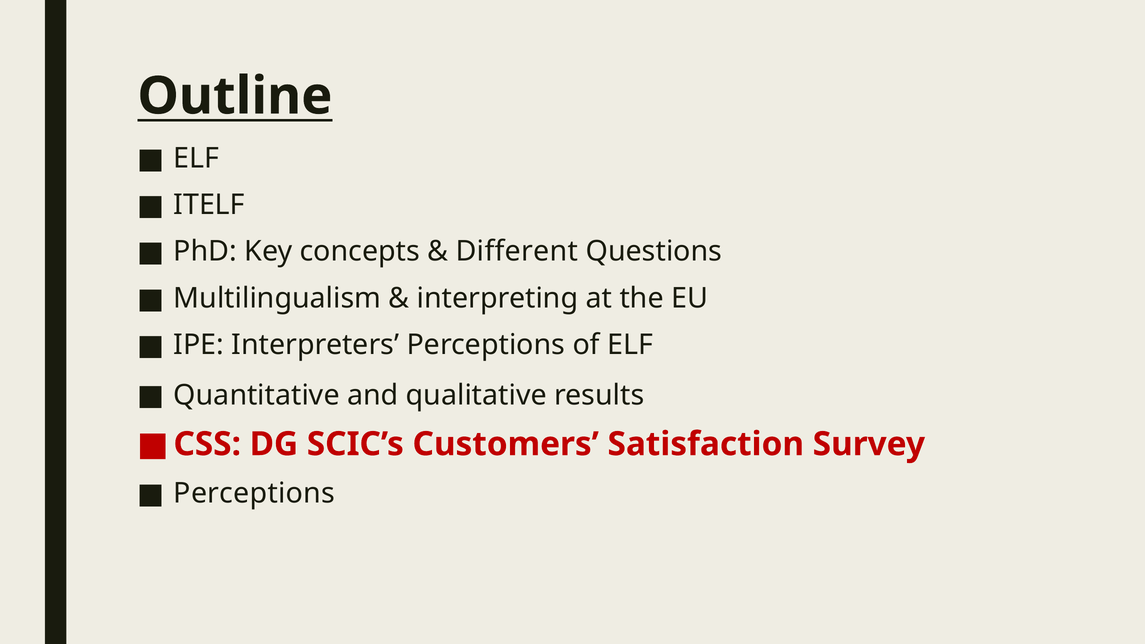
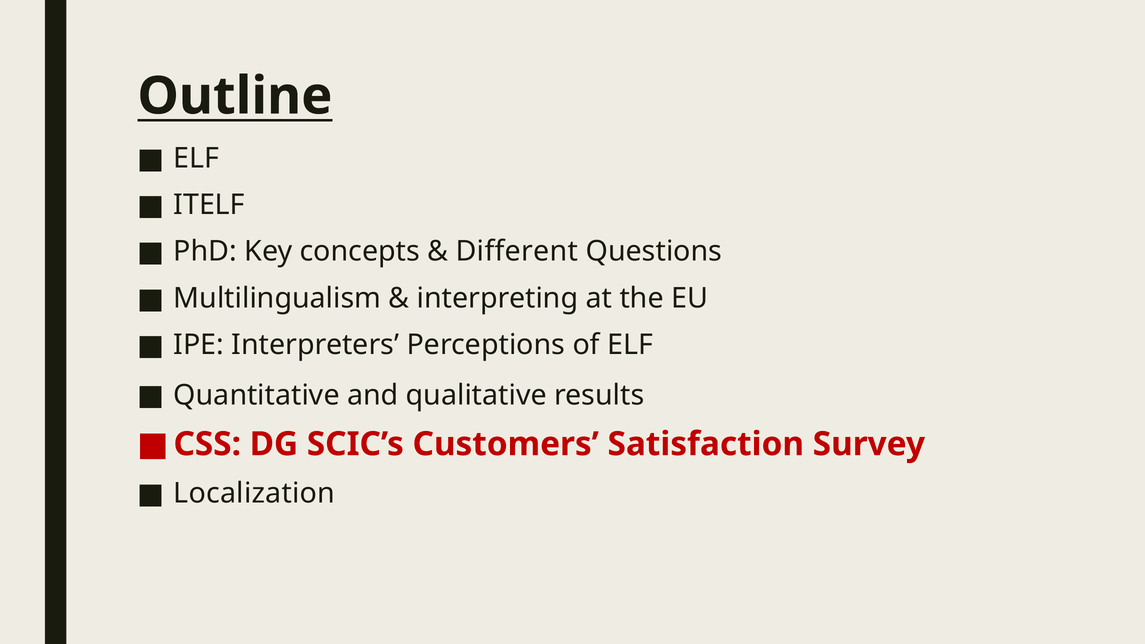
Perceptions: Perceptions -> Localization (254, 493)
